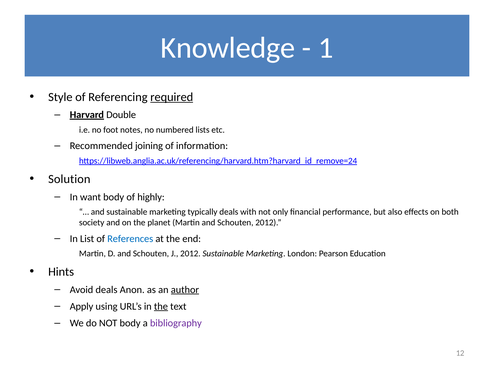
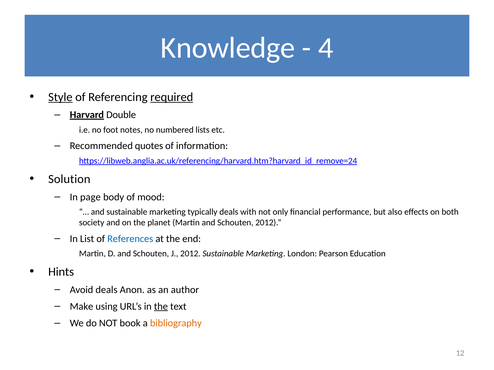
1: 1 -> 4 (326, 48)
Style underline: none -> present (60, 97)
joining: joining -> quotes (149, 146)
want: want -> page (90, 197)
highly: highly -> mood (151, 197)
author underline: present -> none (185, 290)
Apply: Apply -> Make (81, 307)
NOT body: body -> book (130, 324)
bibliography colour: purple -> orange (176, 324)
